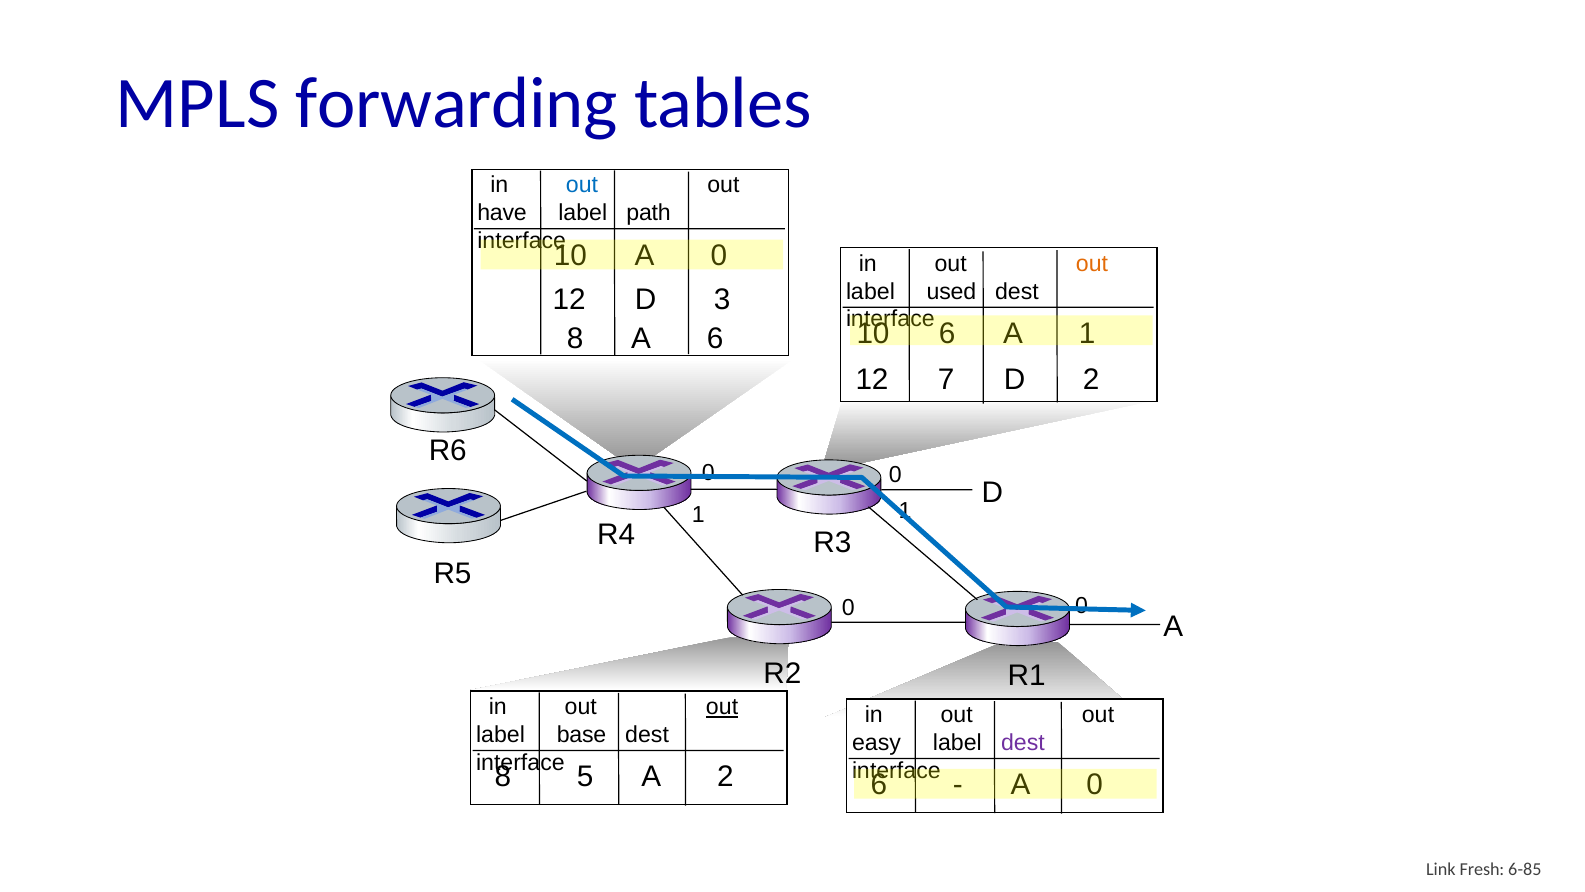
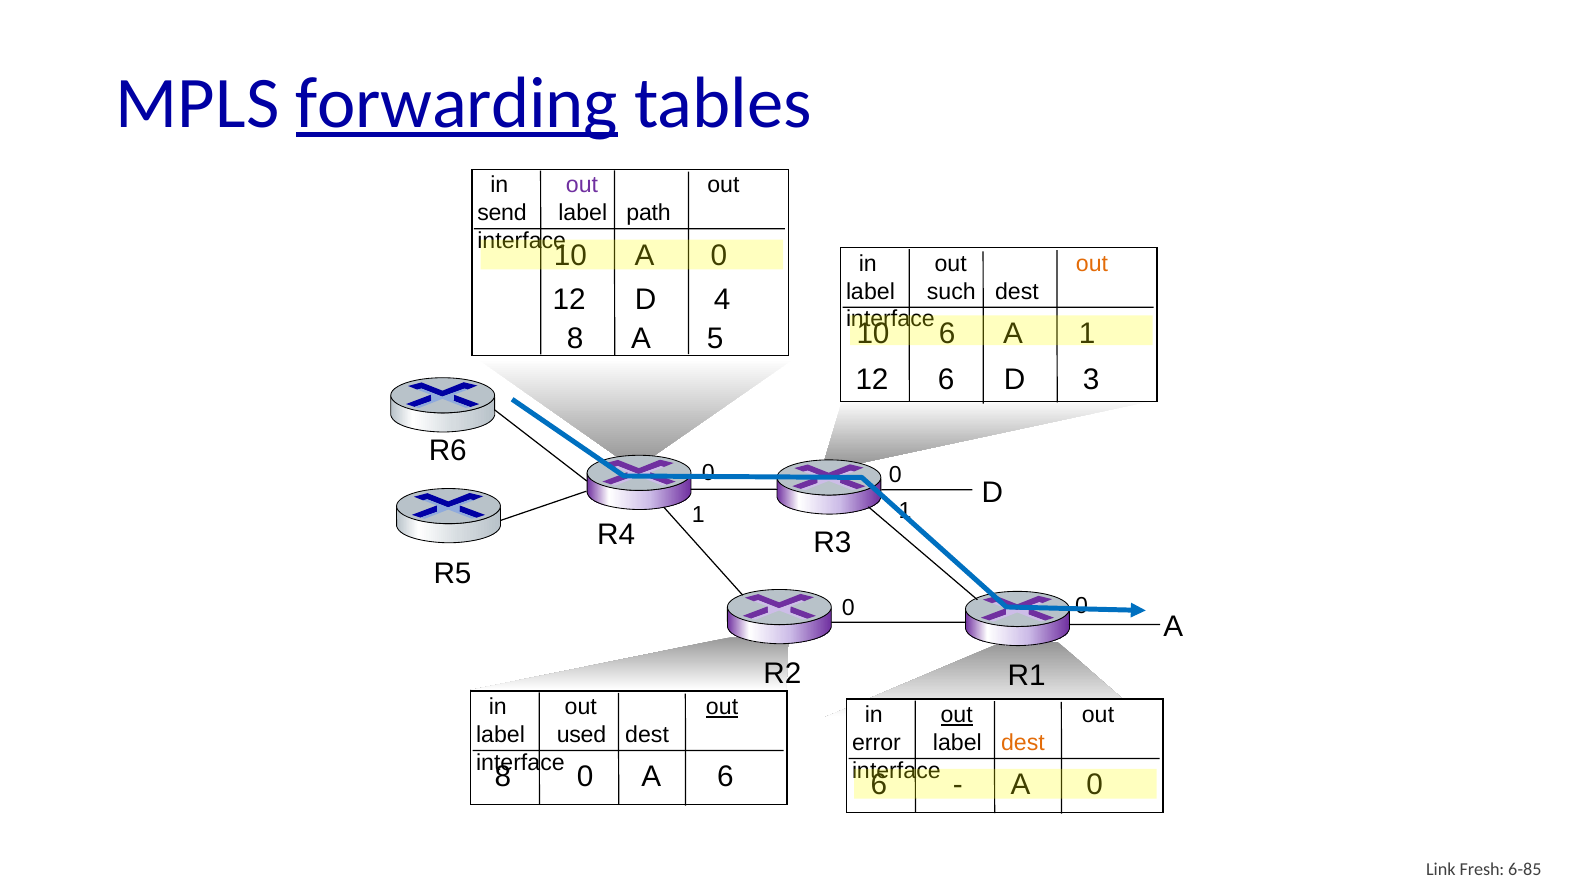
forwarding underline: none -> present (457, 103)
out colour: blue -> purple (582, 185)
have: have -> send (502, 213)
used: used -> such (951, 291)
3: 3 -> 4 (722, 300)
A 6: 6 -> 5 (715, 339)
12 7: 7 -> 6 (946, 379)
D 2: 2 -> 3 (1091, 379)
out underline: none -> present (957, 715)
base: base -> used (581, 734)
easy: easy -> error (876, 742)
dest colour: purple -> orange (1023, 742)
5: 5 -> 0 (585, 777)
A 2: 2 -> 6 (725, 777)
